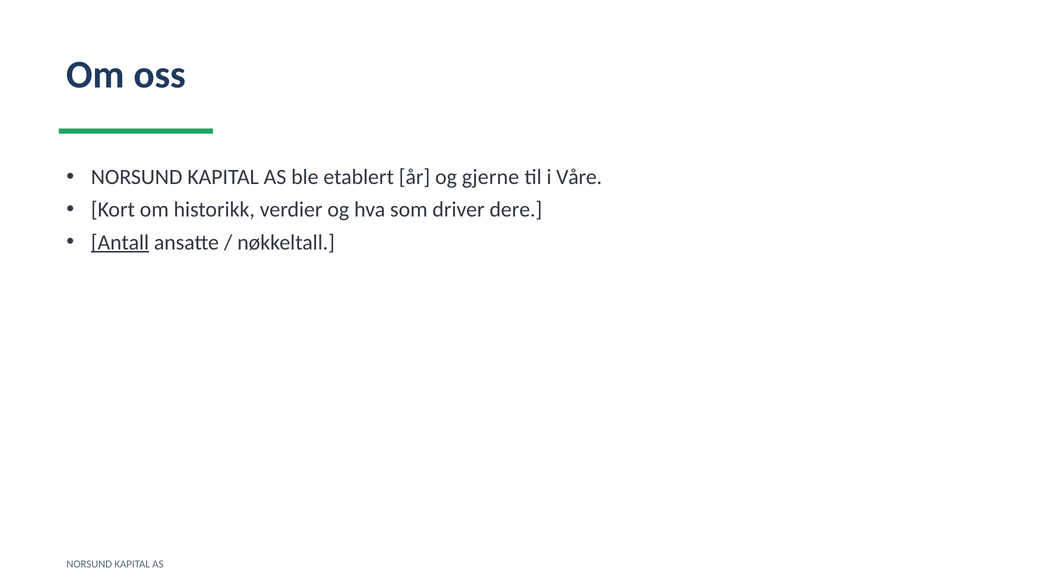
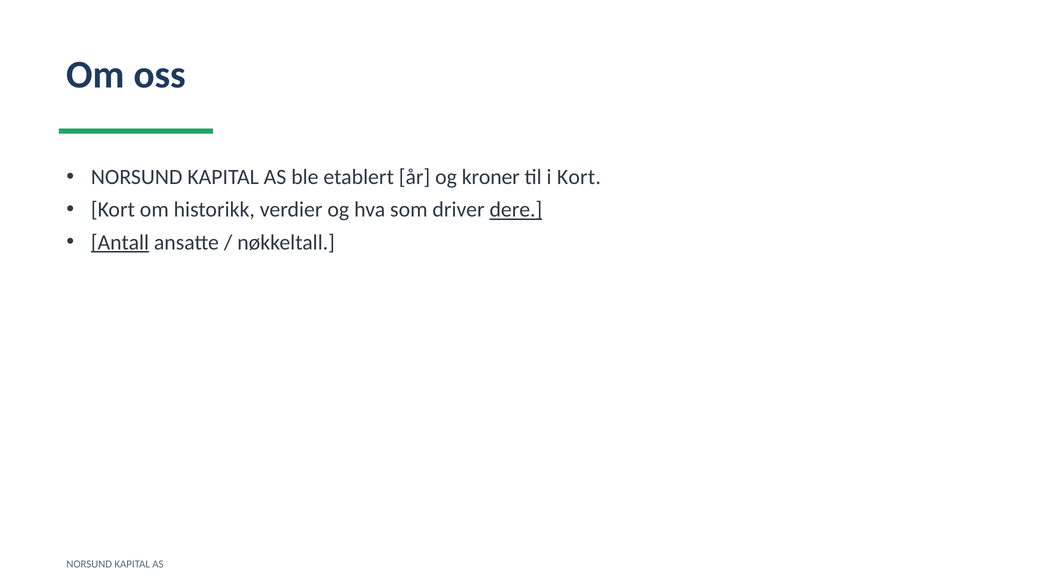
gjerne: gjerne -> kroner (491, 177)
i Våre: Våre -> Kort (579, 177)
dere underline: none -> present (516, 210)
